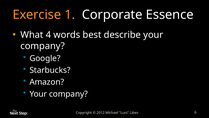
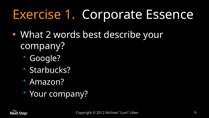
4: 4 -> 2 (48, 35)
